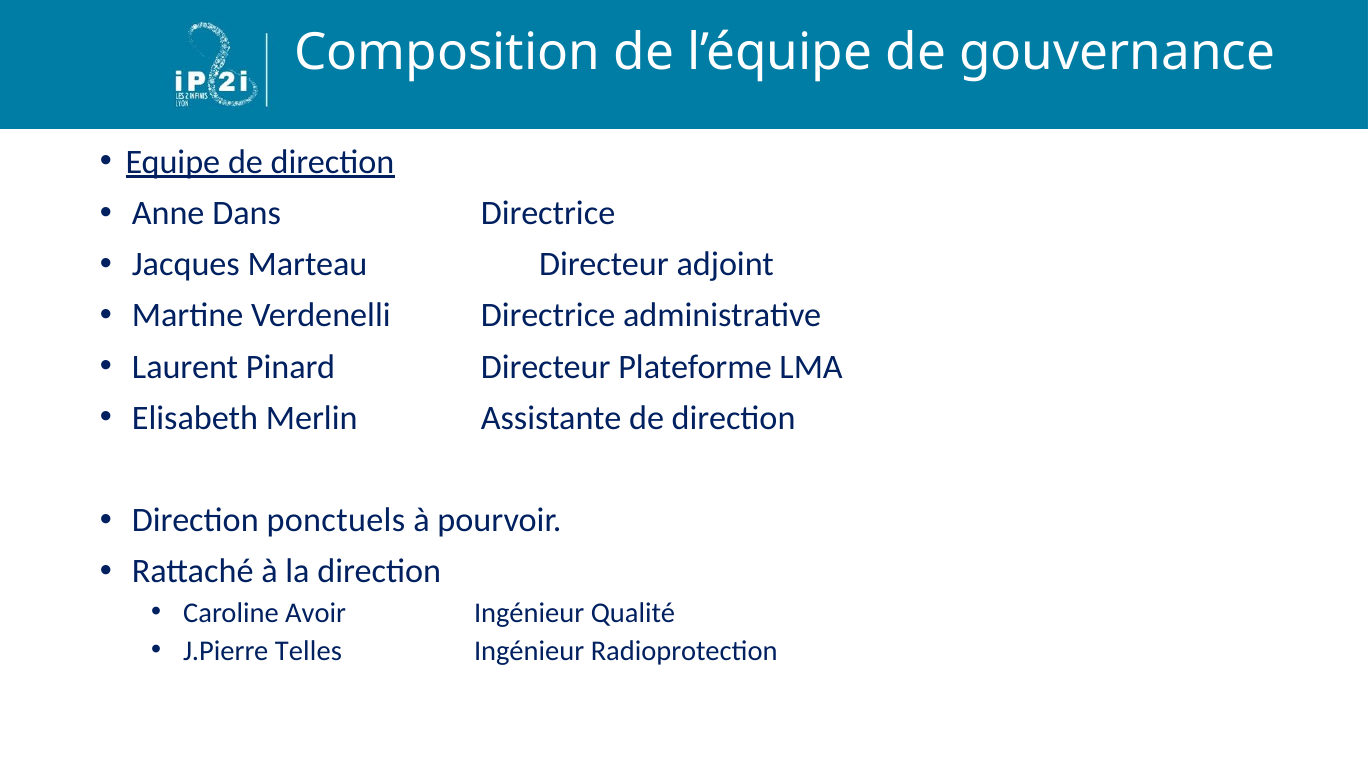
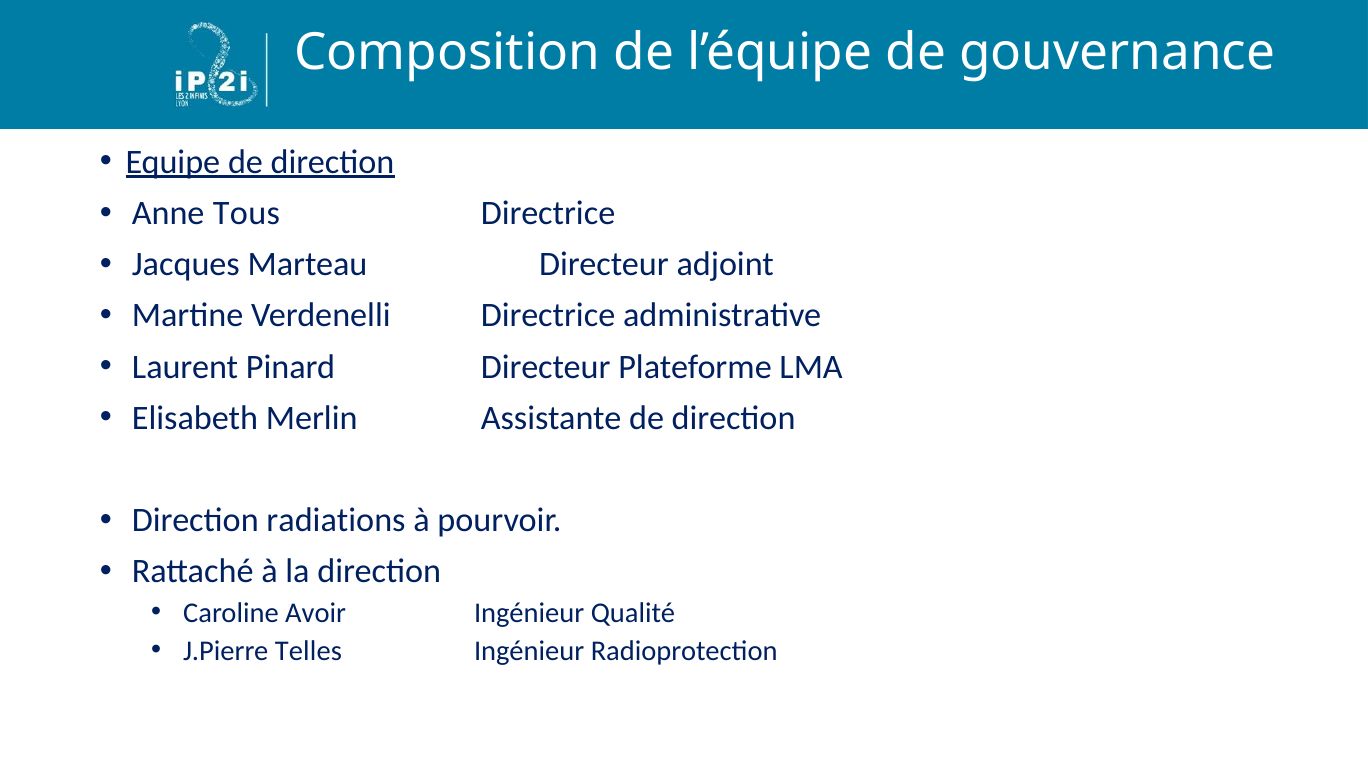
Dans: Dans -> Tous (246, 213)
ponctuels: ponctuels -> radiations (336, 520)
